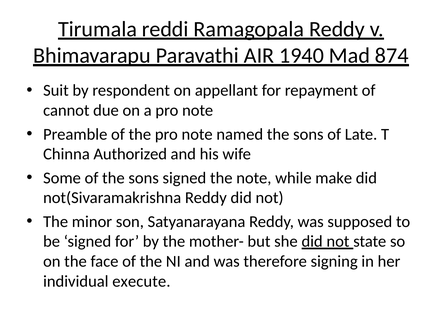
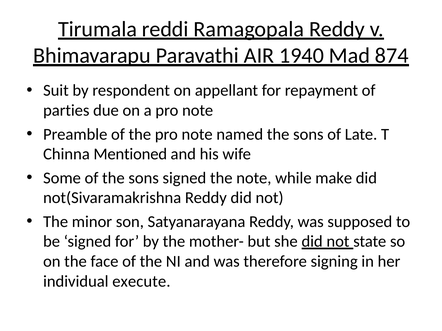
cannot: cannot -> parties (66, 111)
Authorized: Authorized -> Mentioned (130, 154)
